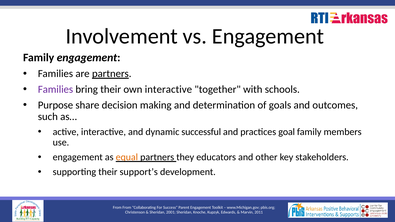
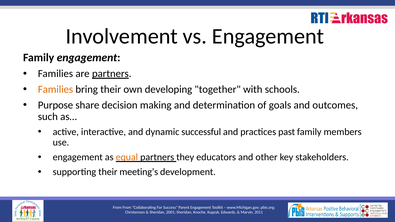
Families colour: purple -> orange (55, 89)
own interactive: interactive -> developing (168, 89)
goal: goal -> past (287, 132)
support’s: support’s -> meeting’s (139, 172)
